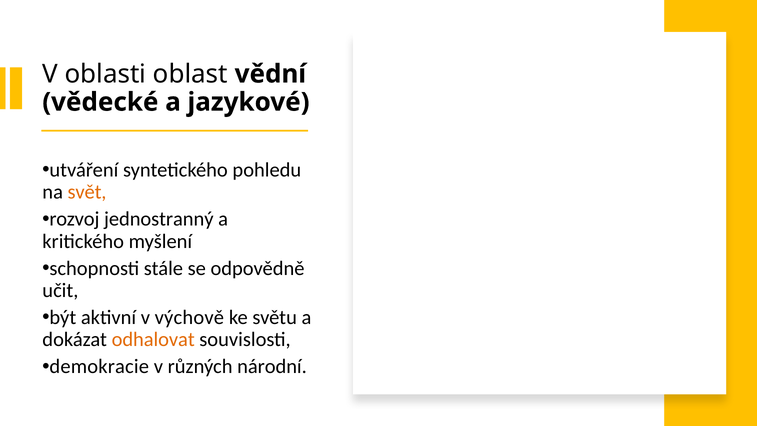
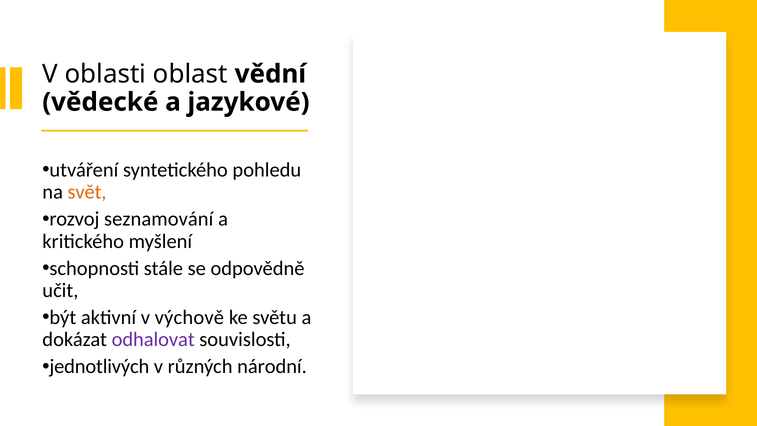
jednostranný: jednostranný -> seznamování (159, 219)
odhalovat colour: orange -> purple (153, 339)
demokracie: demokracie -> jednotlivých (99, 366)
